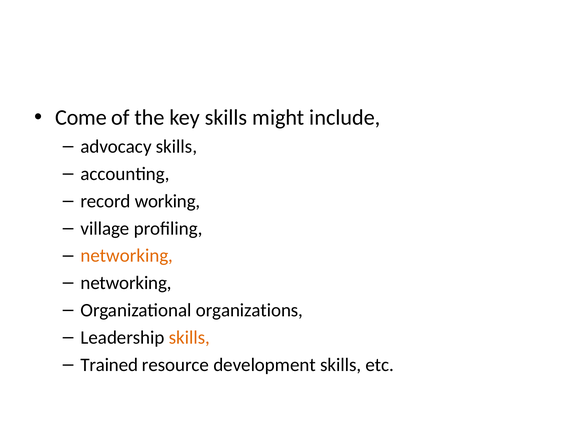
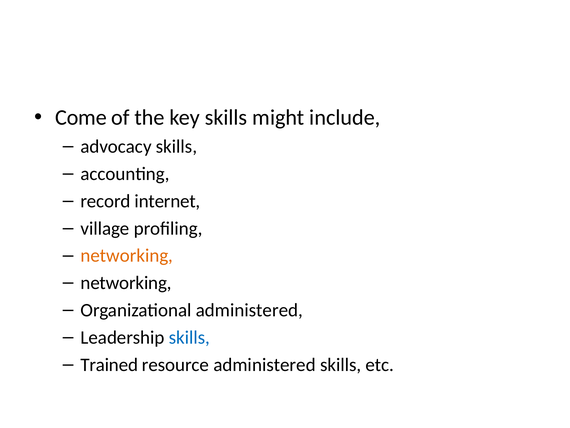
working: working -> internet (167, 201)
Organizational organizations: organizations -> administered (249, 310)
skills colour: orange -> blue (189, 337)
resource development: development -> administered (265, 364)
